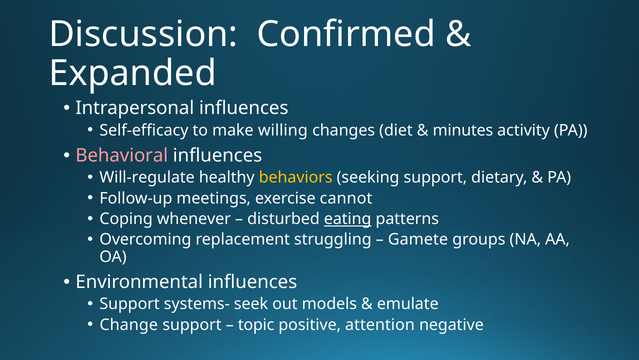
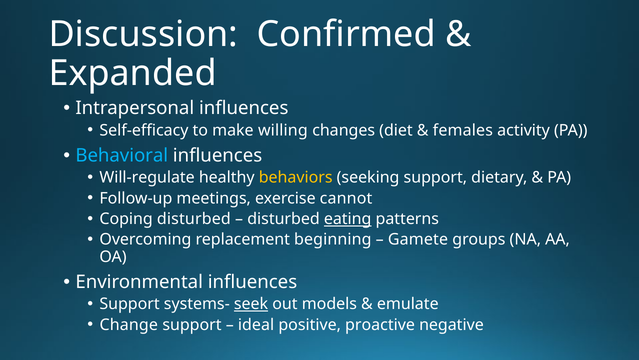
minutes: minutes -> females (463, 130)
Behavioral colour: pink -> light blue (122, 155)
Coping whenever: whenever -> disturbed (194, 219)
struggling: struggling -> beginning (333, 239)
seek underline: none -> present (251, 304)
topic: topic -> ideal (256, 324)
attention: attention -> proactive (380, 324)
